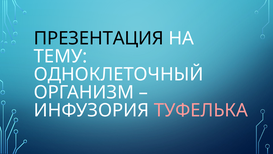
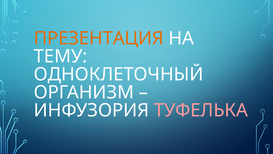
ПРЕЗЕНТАЦИЯ colour: black -> orange (99, 38)
